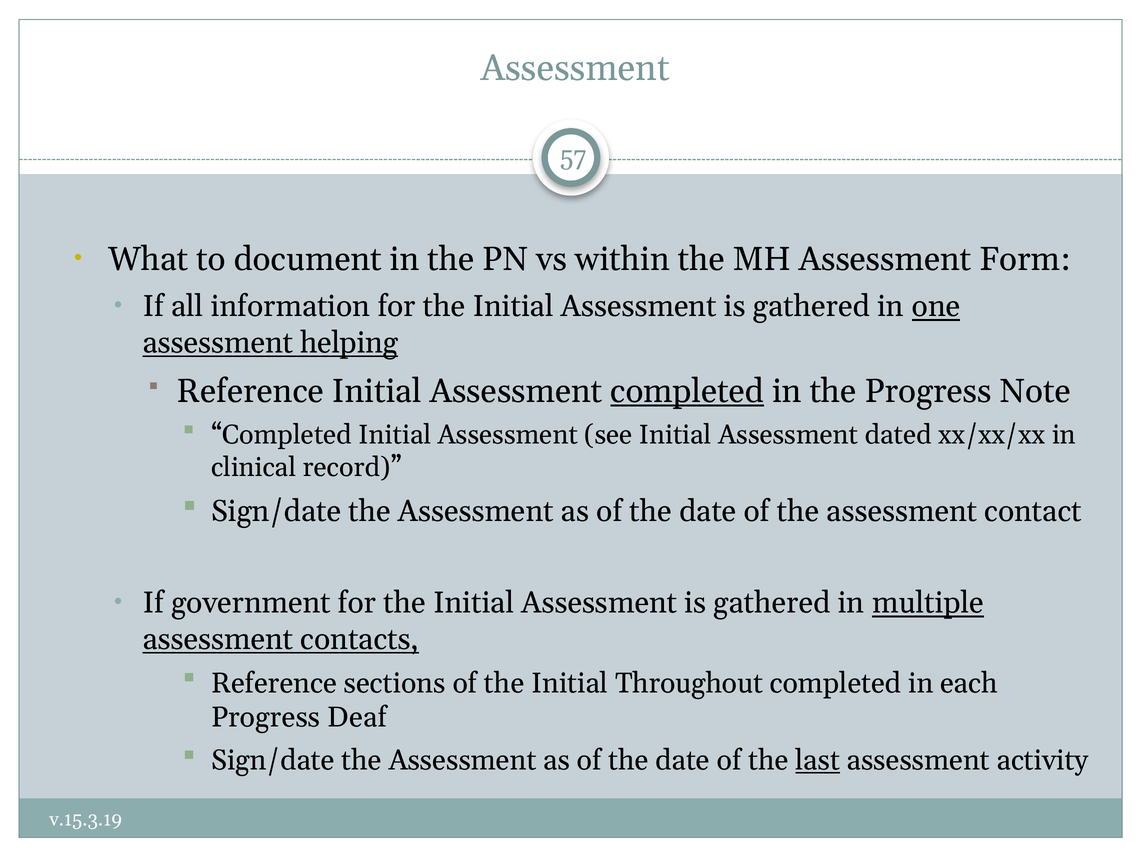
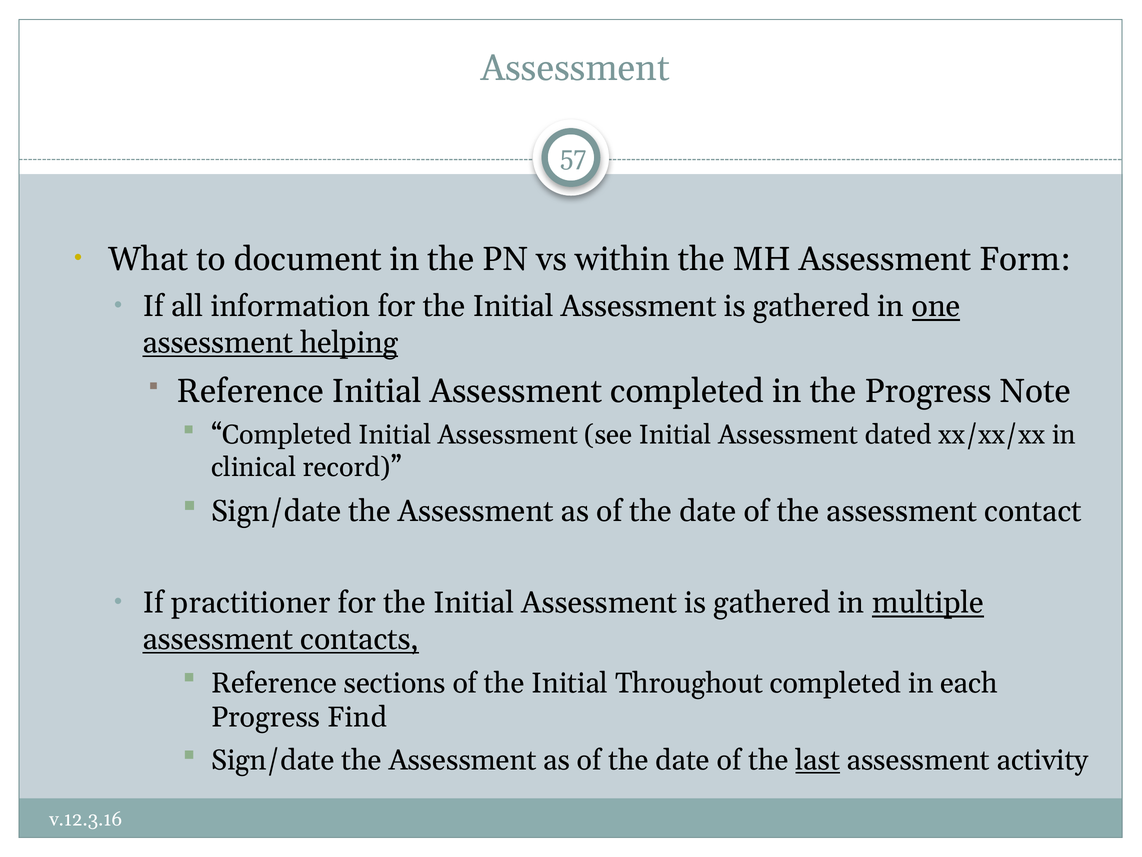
completed underline: present -> none (687, 391)
government: government -> practitioner (251, 603)
Deaf: Deaf -> Find (357, 717)
v.15.3.19: v.15.3.19 -> v.12.3.16 (86, 819)
